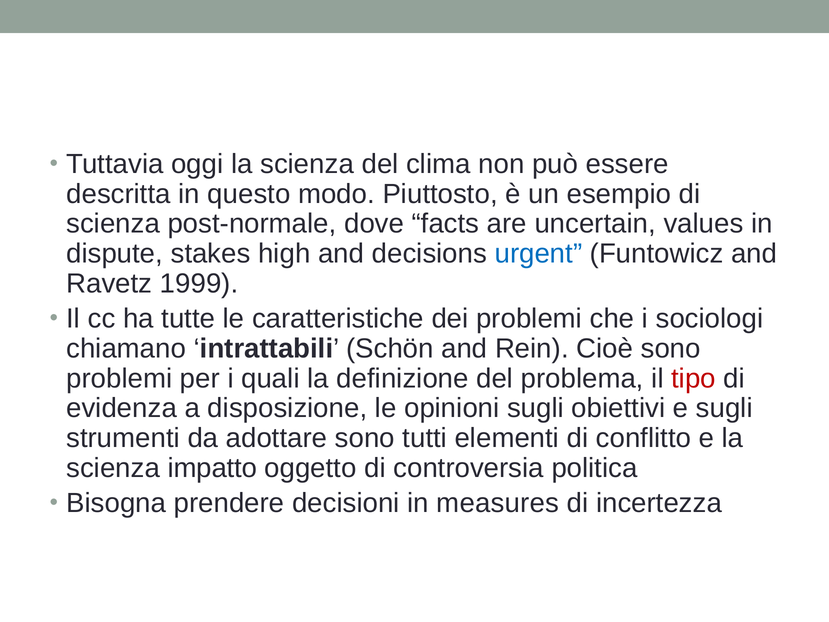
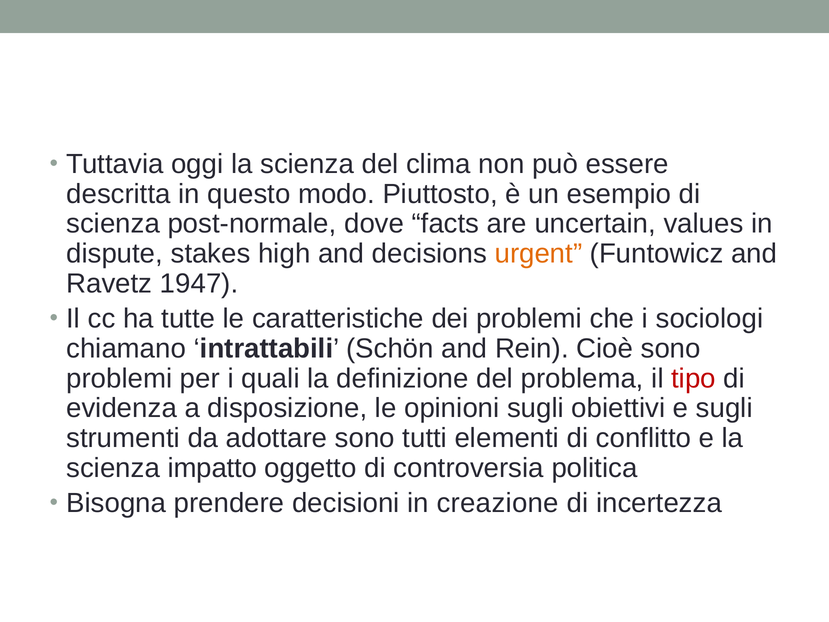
urgent colour: blue -> orange (538, 253)
1999: 1999 -> 1947 (199, 283)
measures: measures -> creazione (498, 503)
